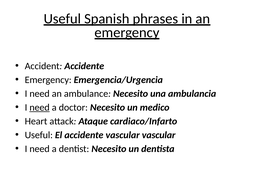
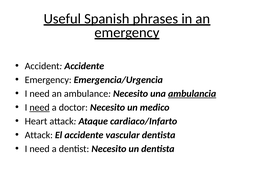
ambulancia underline: none -> present (192, 94)
Useful: Useful -> Attack (39, 135)
vascular vascular: vascular -> dentista (159, 135)
